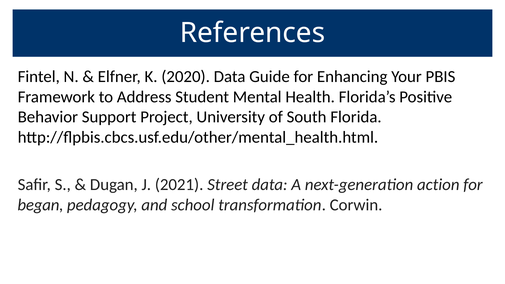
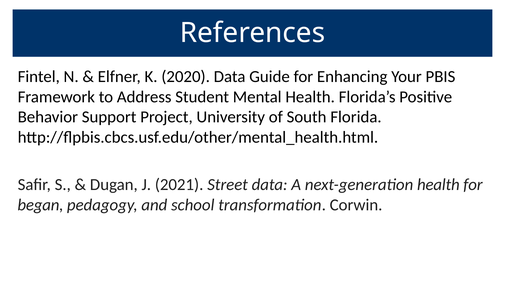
next-generation action: action -> health (438, 185)
